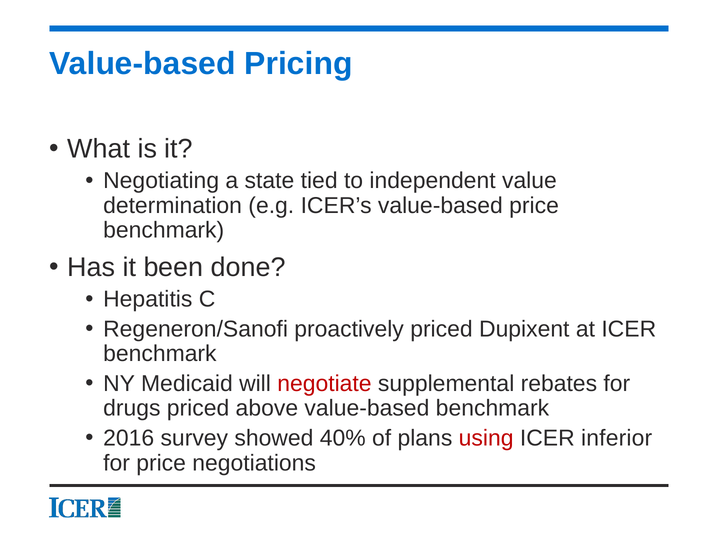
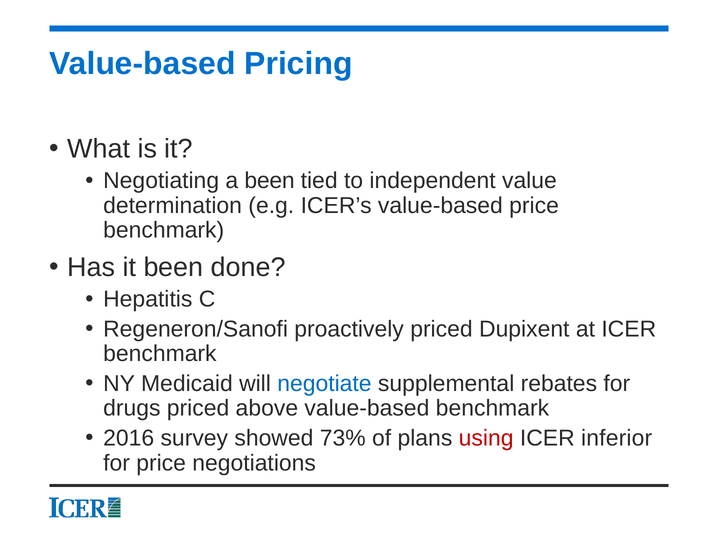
a state: state -> been (270, 181)
negotiate colour: red -> blue (324, 383)
40%: 40% -> 73% (343, 438)
